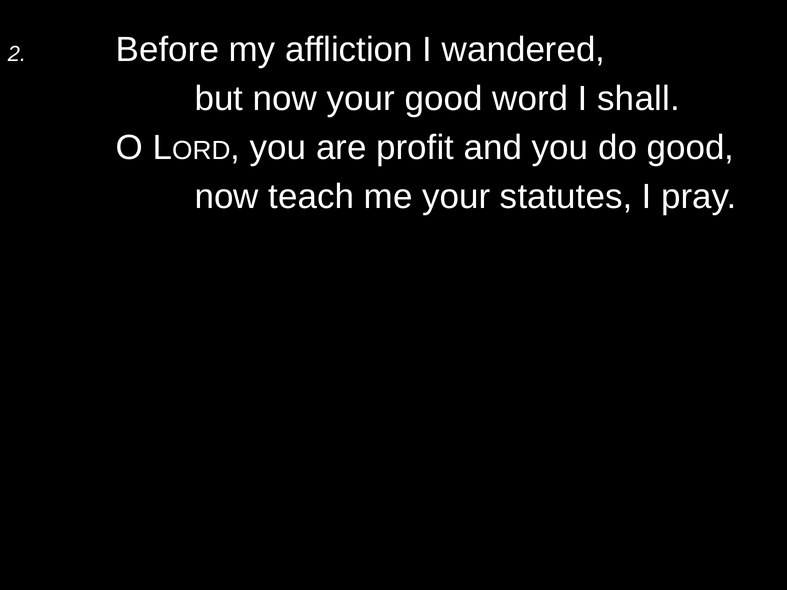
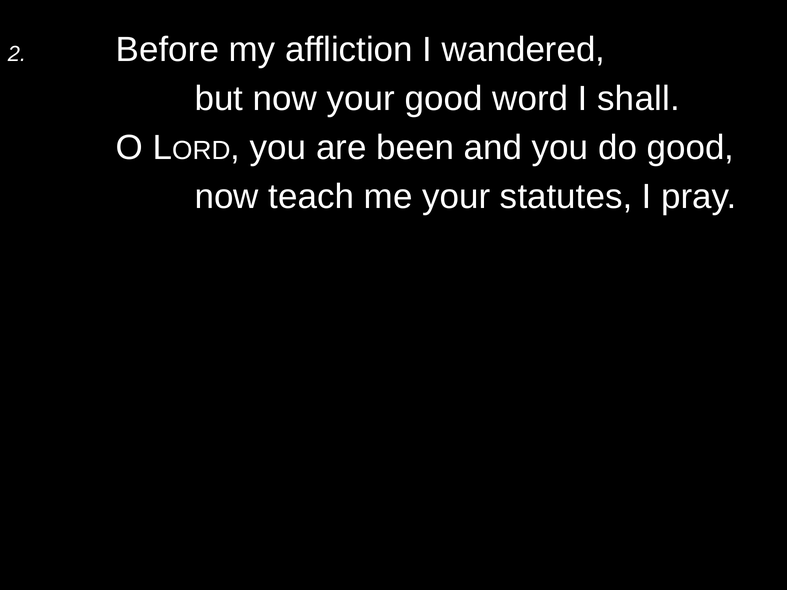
profit: profit -> been (415, 148)
